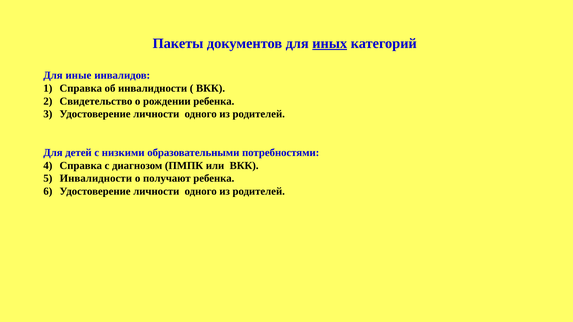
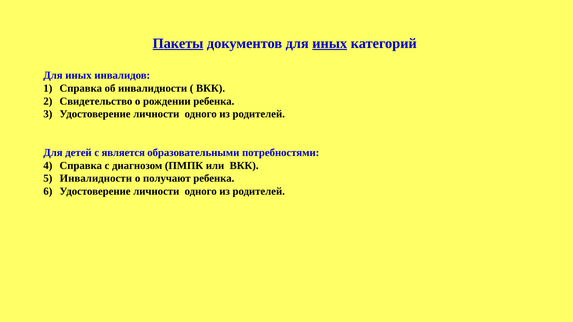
Пакеты underline: none -> present (178, 43)
иные: иные -> иных (78, 75)
низкими: низкими -> является (123, 153)
